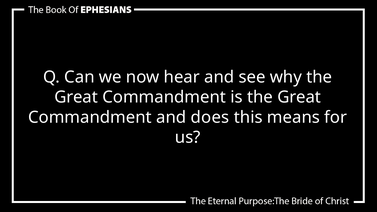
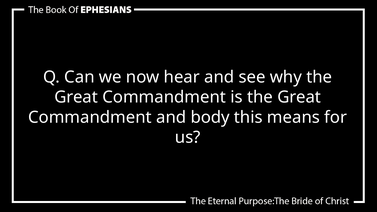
does: does -> body (210, 117)
